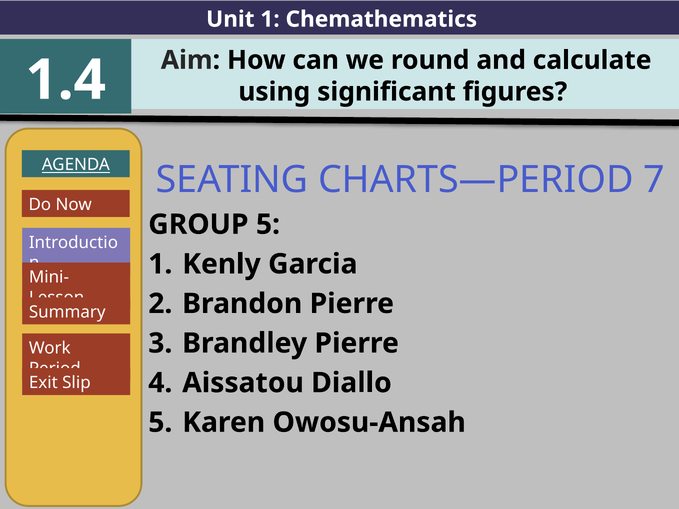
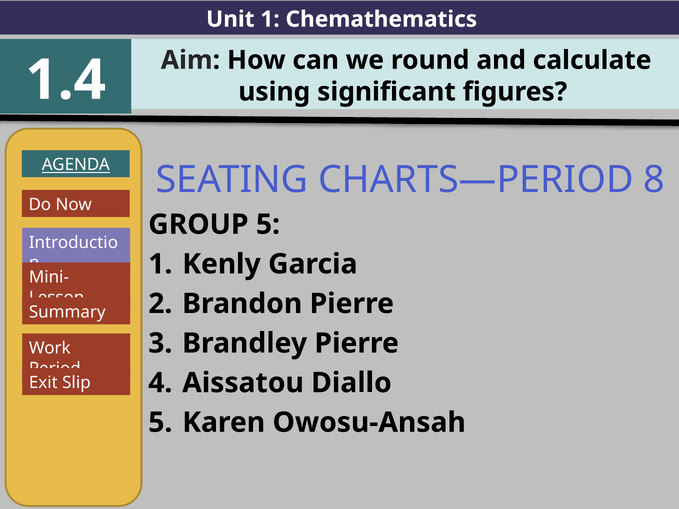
7: 7 -> 8 (654, 180)
